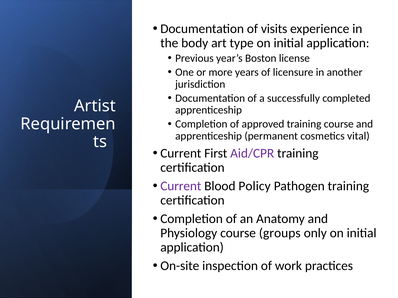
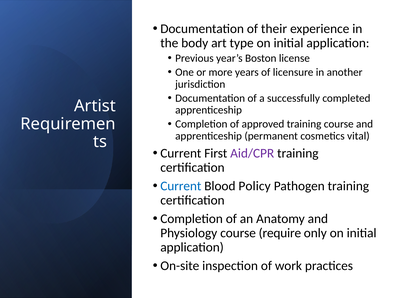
visits: visits -> their (274, 29)
Current colour: purple -> blue (181, 186)
groups: groups -> require (280, 233)
